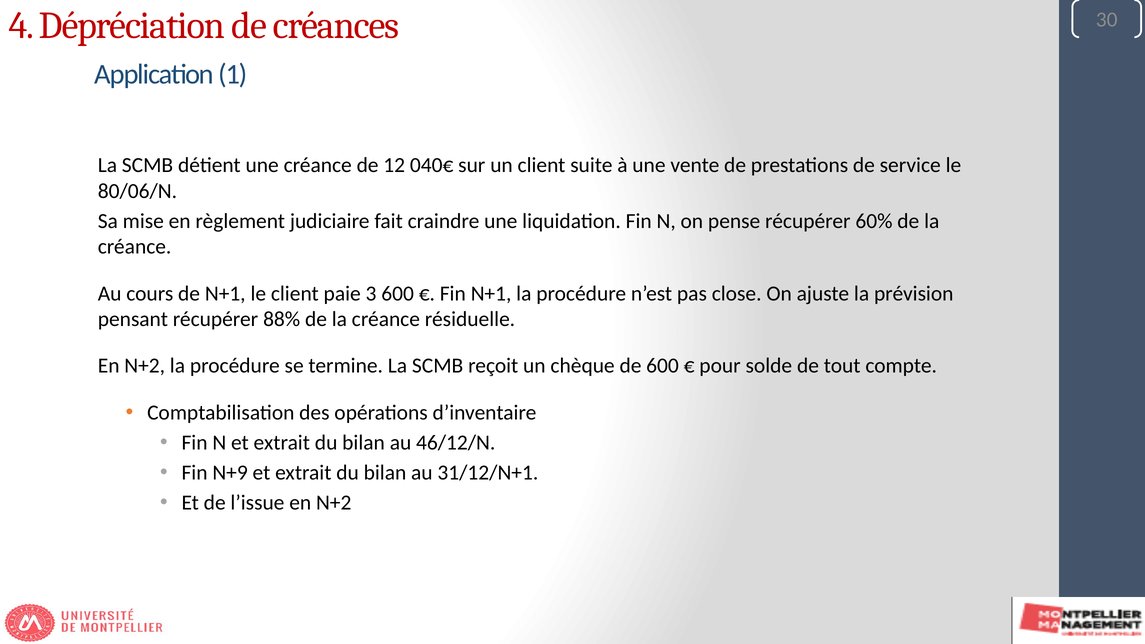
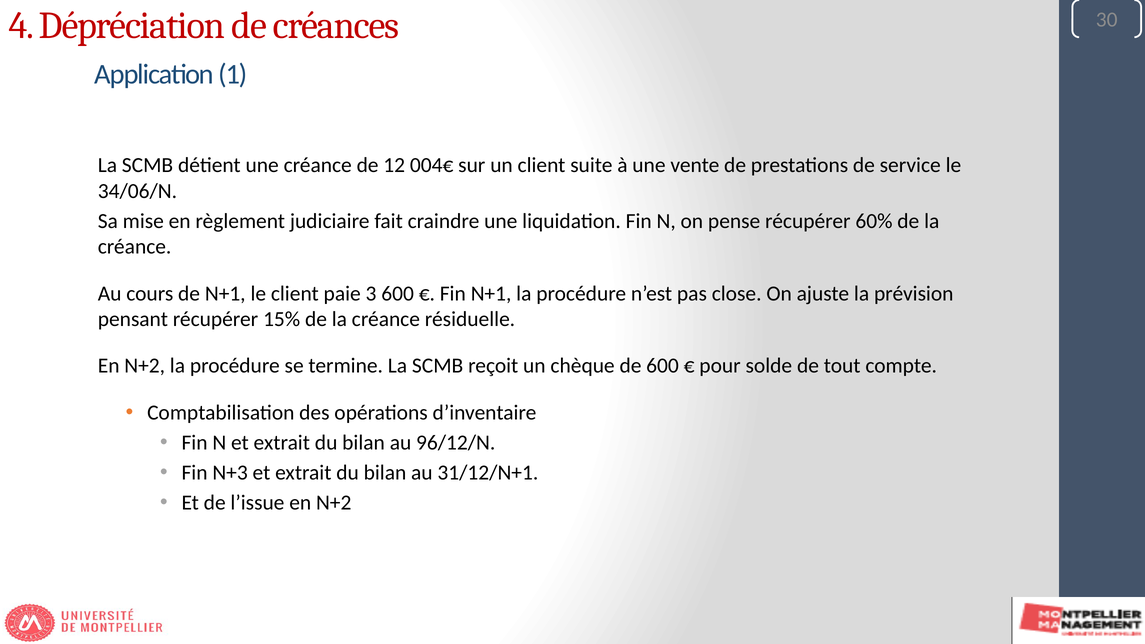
040€: 040€ -> 004€ (432, 165)
80/06/N: 80/06/N -> 34/06/N (137, 191)
88%: 88% -> 15% (282, 319)
46/12/N: 46/12/N -> 96/12/N (456, 443)
N+9: N+9 -> N+3 (230, 473)
